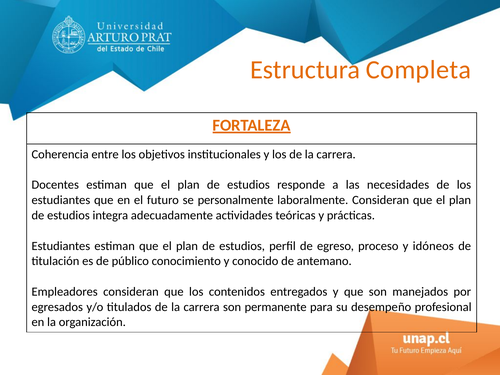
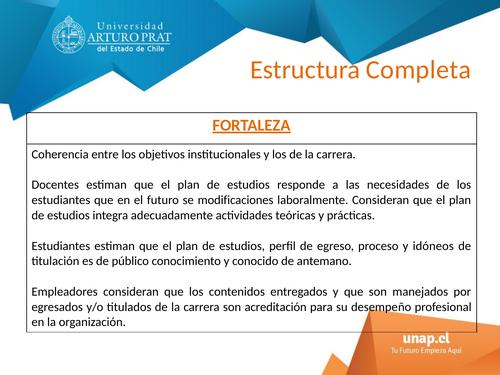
personalmente: personalmente -> modificaciones (236, 200)
permanente: permanente -> acreditación (276, 307)
